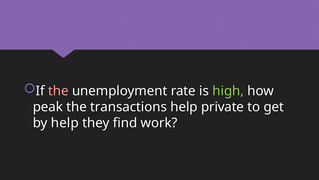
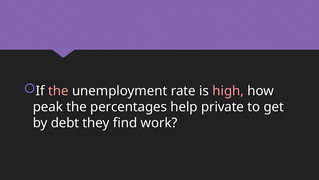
high colour: light green -> pink (228, 91)
transactions: transactions -> percentages (129, 107)
by help: help -> debt (65, 123)
